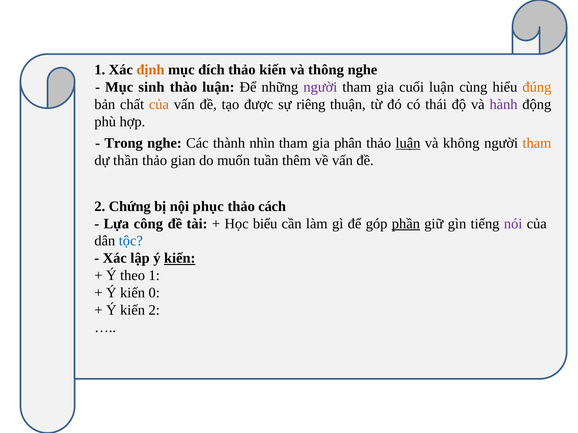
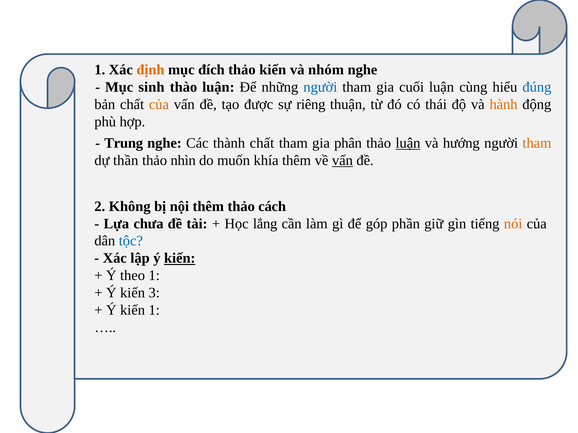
thông: thông -> nhóm (326, 70)
người colour: purple -> blue (320, 87)
đúng colour: orange -> blue (537, 87)
hành colour: purple -> orange (504, 105)
Trong: Trong -> Trung (124, 143)
thành nhìn: nhìn -> chất (262, 143)
không: không -> hướng (461, 143)
gian: gian -> nhìn (183, 161)
tuần: tuần -> khía (266, 161)
vấn underline: none -> present (342, 161)
Chứng: Chứng -> Không (130, 206)
nội phục: phục -> thêm (208, 206)
công: công -> chưa (149, 224)
biểu: biểu -> lắng (265, 224)
phần underline: present -> none (406, 224)
nói colour: purple -> orange (513, 224)
0: 0 -> 3 (154, 293)
kiến 2: 2 -> 1 (154, 311)
